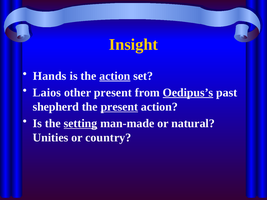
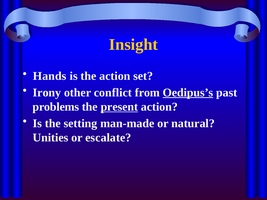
action underline: present -> none (115, 76)
Laios: Laios -> Irony (47, 93)
other present: present -> conflict (113, 93)
shepherd: shepherd -> problems (56, 107)
setting underline: present -> none (81, 124)
country: country -> escalate (108, 138)
